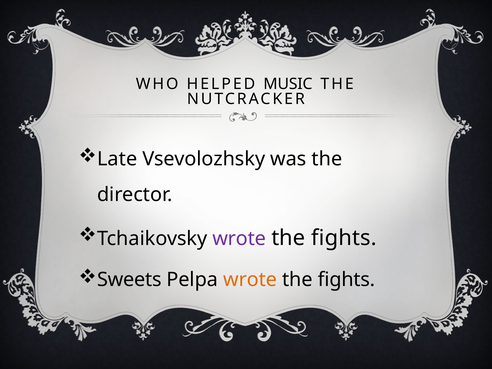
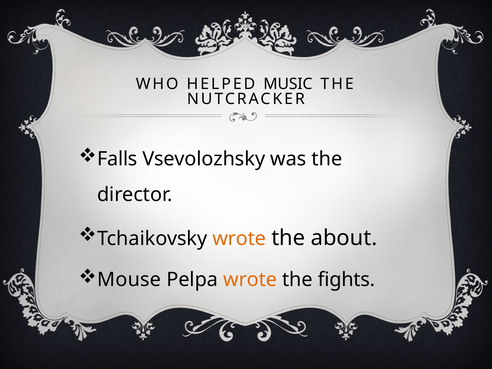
Late: Late -> Falls (117, 159)
wrote colour: purple -> orange (239, 239)
fights: fights -> about (344, 238)
Sweets: Sweets -> Mouse (129, 280)
